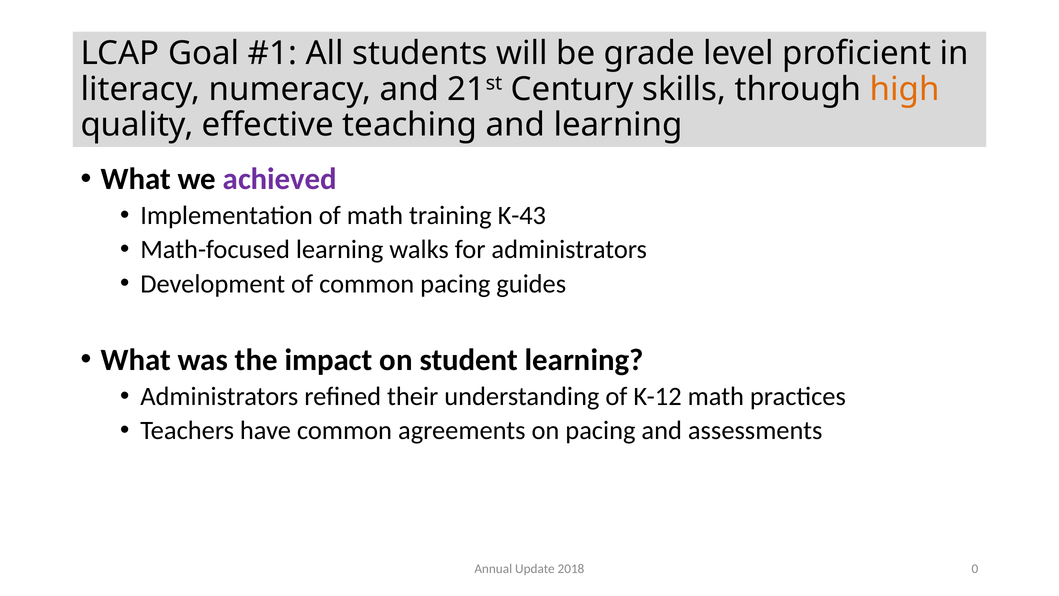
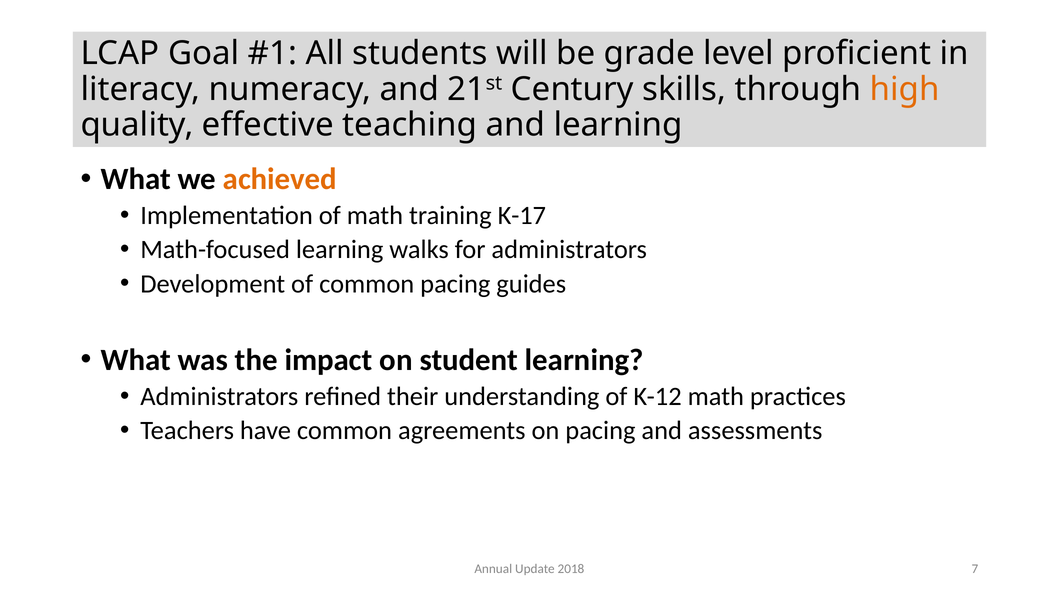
achieved colour: purple -> orange (280, 179)
K-43: K-43 -> K-17 (522, 215)
0: 0 -> 7 (975, 569)
